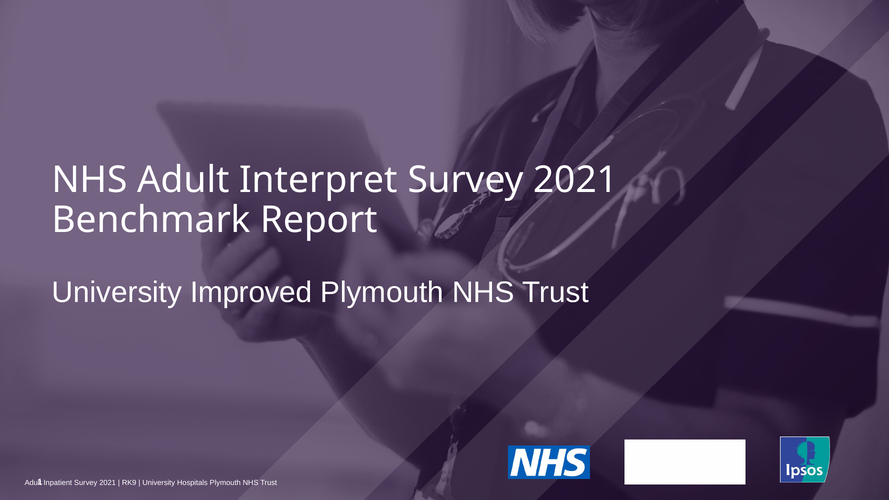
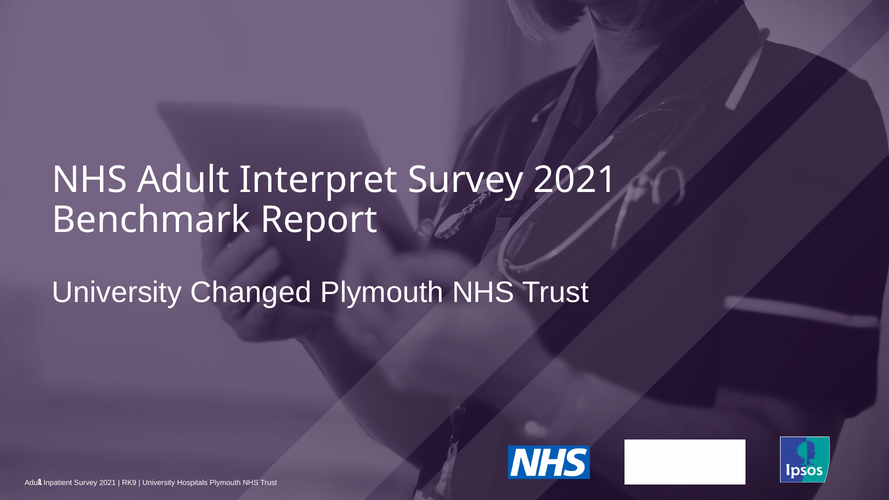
Improved: Improved -> Changed (251, 293)
